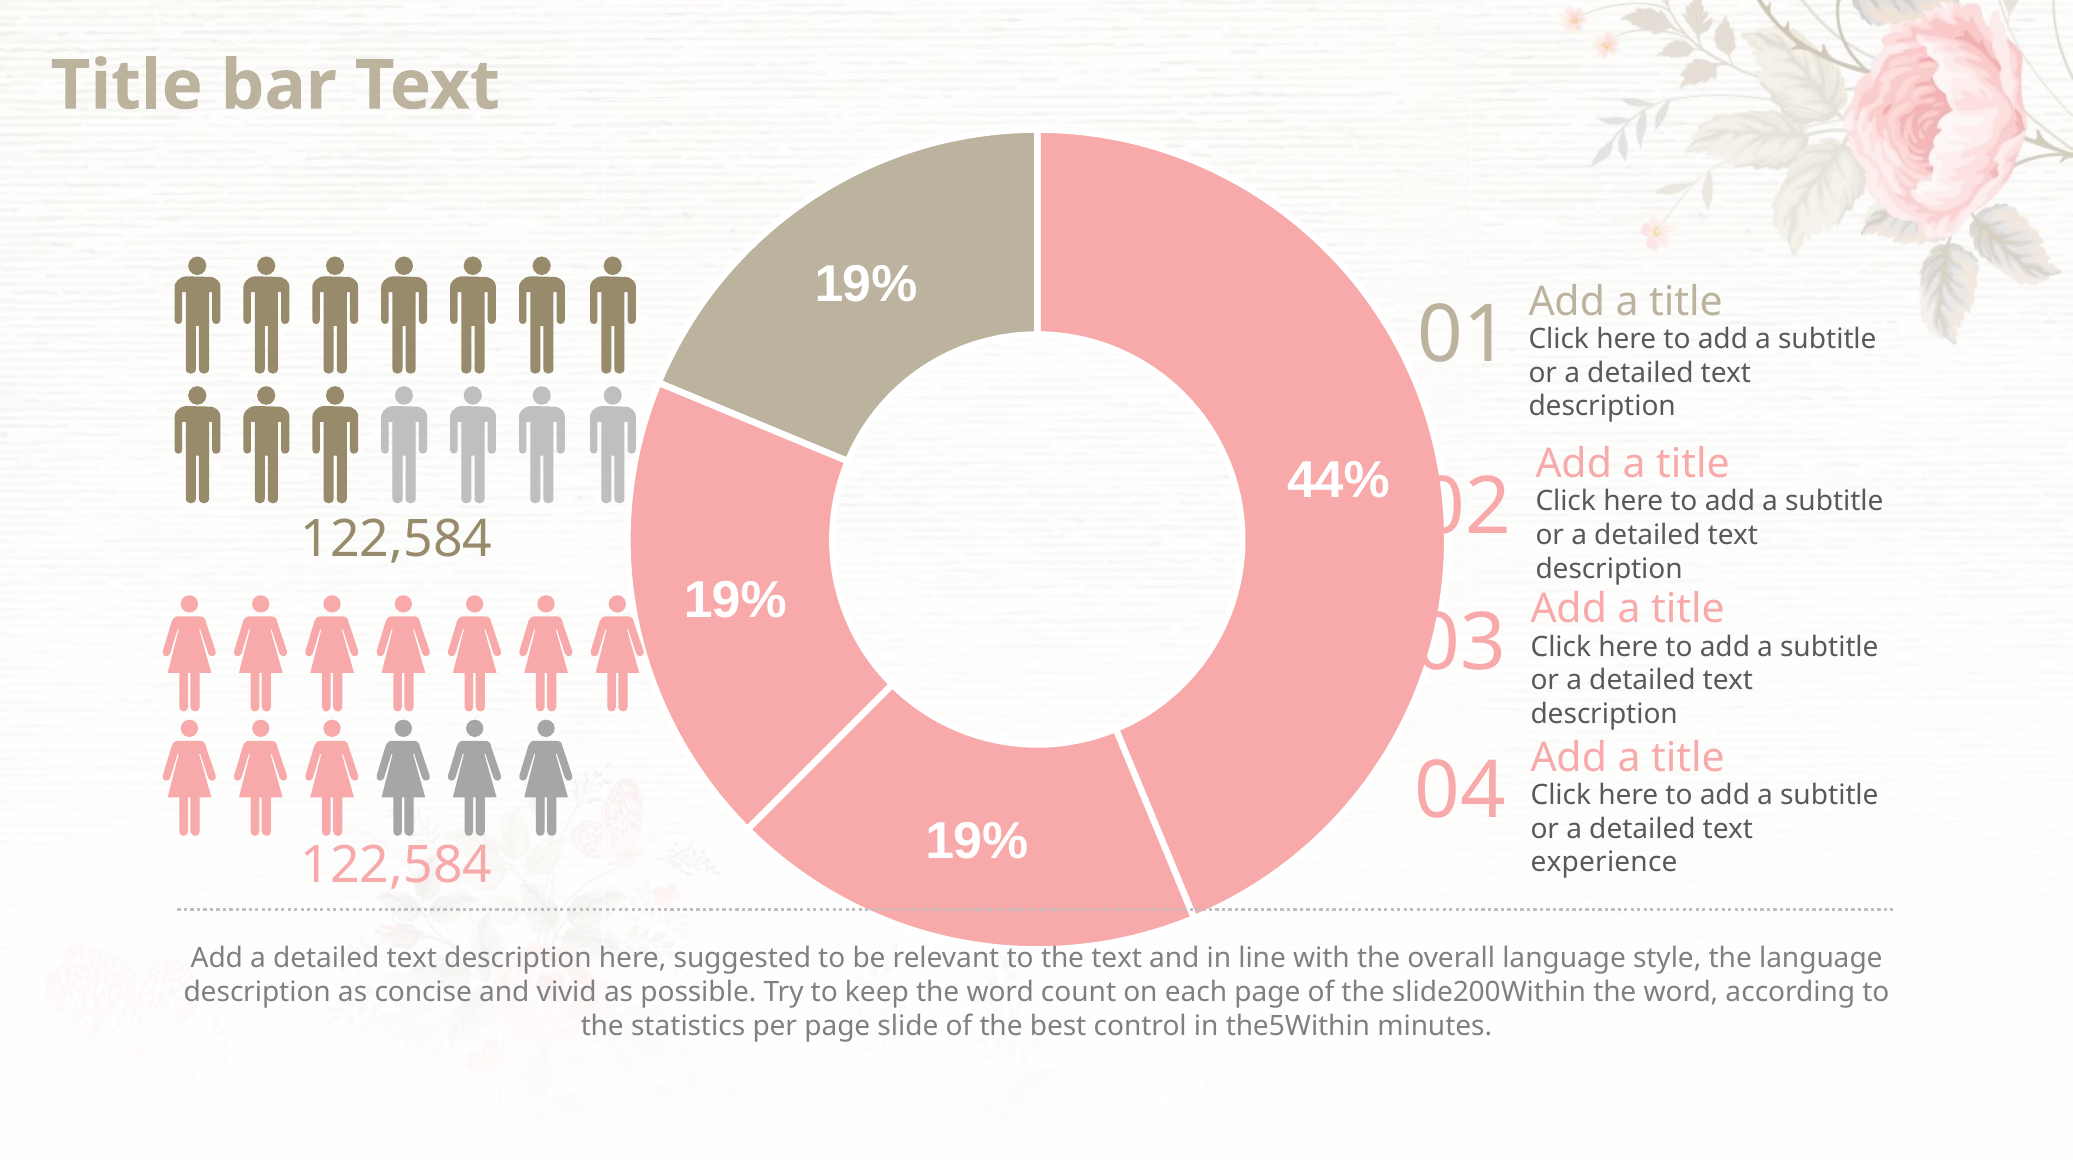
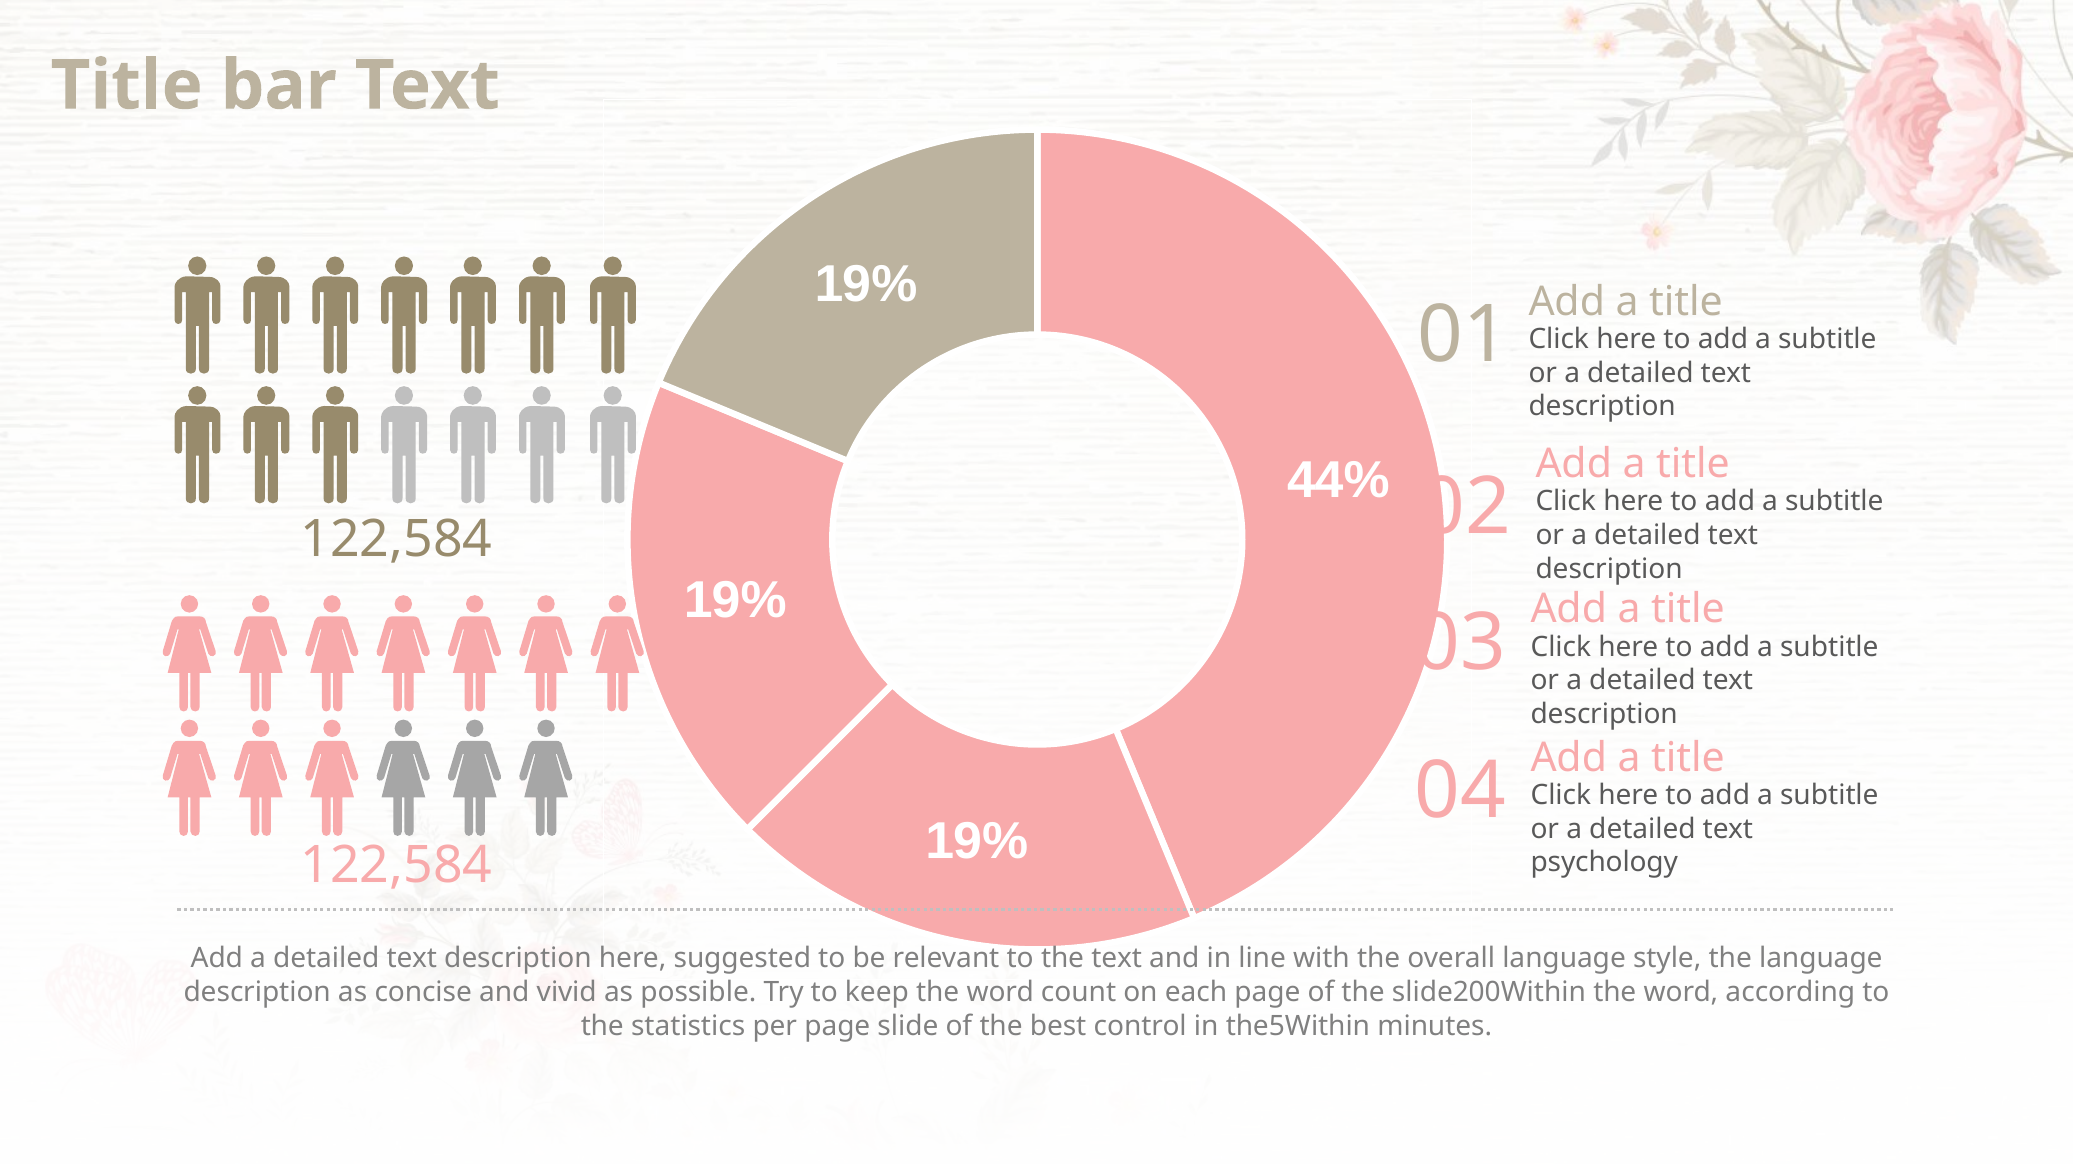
experience: experience -> psychology (1604, 863)
